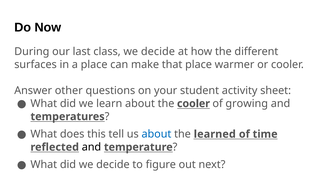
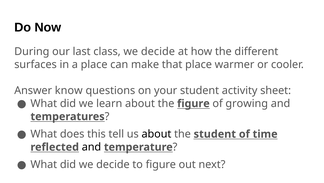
other: other -> know (69, 90)
the cooler: cooler -> figure (193, 103)
about colour: blue -> black (156, 134)
the learned: learned -> student (215, 134)
